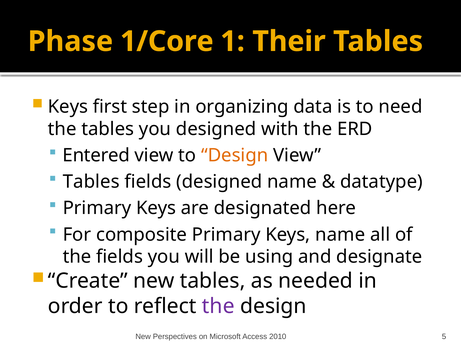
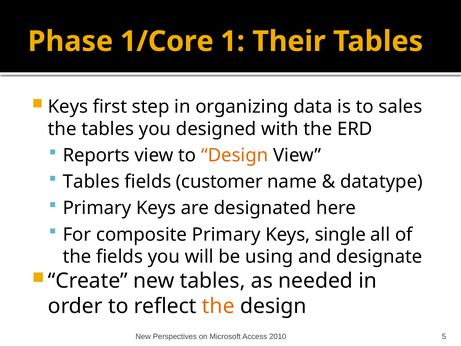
need: need -> sales (400, 107)
Entered: Entered -> Reports (96, 155)
fields designed: designed -> customer (219, 182)
Keys name: name -> single (340, 234)
the colour: purple -> orange (218, 306)
